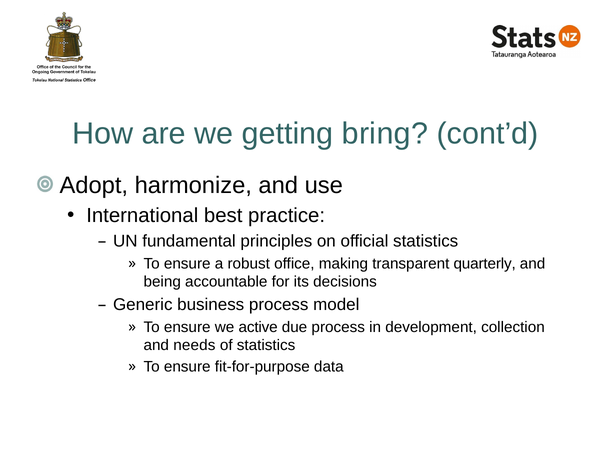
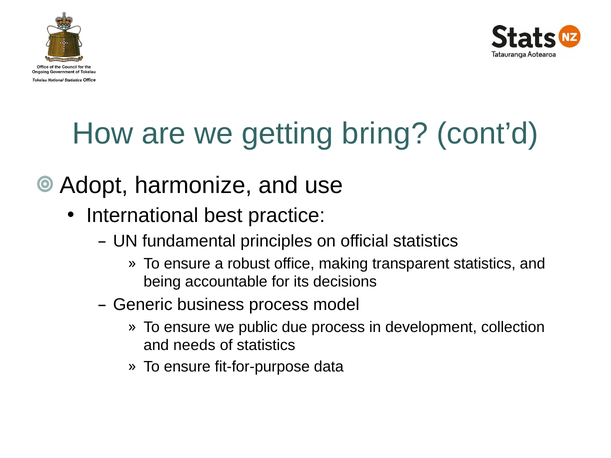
transparent quarterly: quarterly -> statistics (485, 264)
active: active -> public (258, 327)
